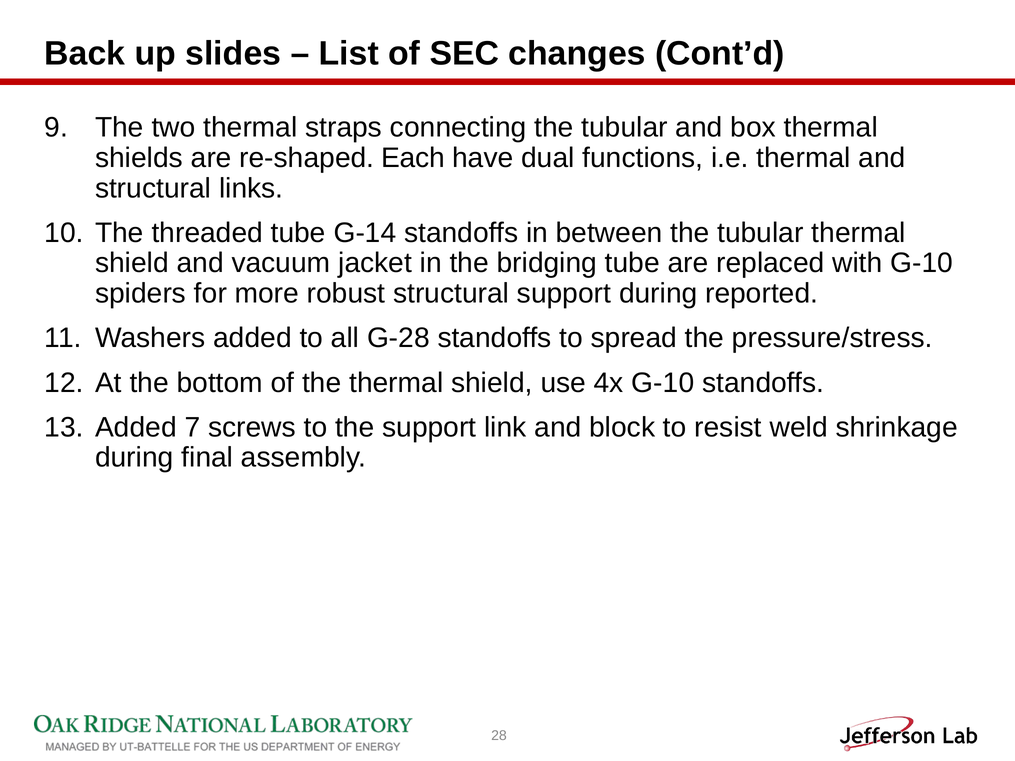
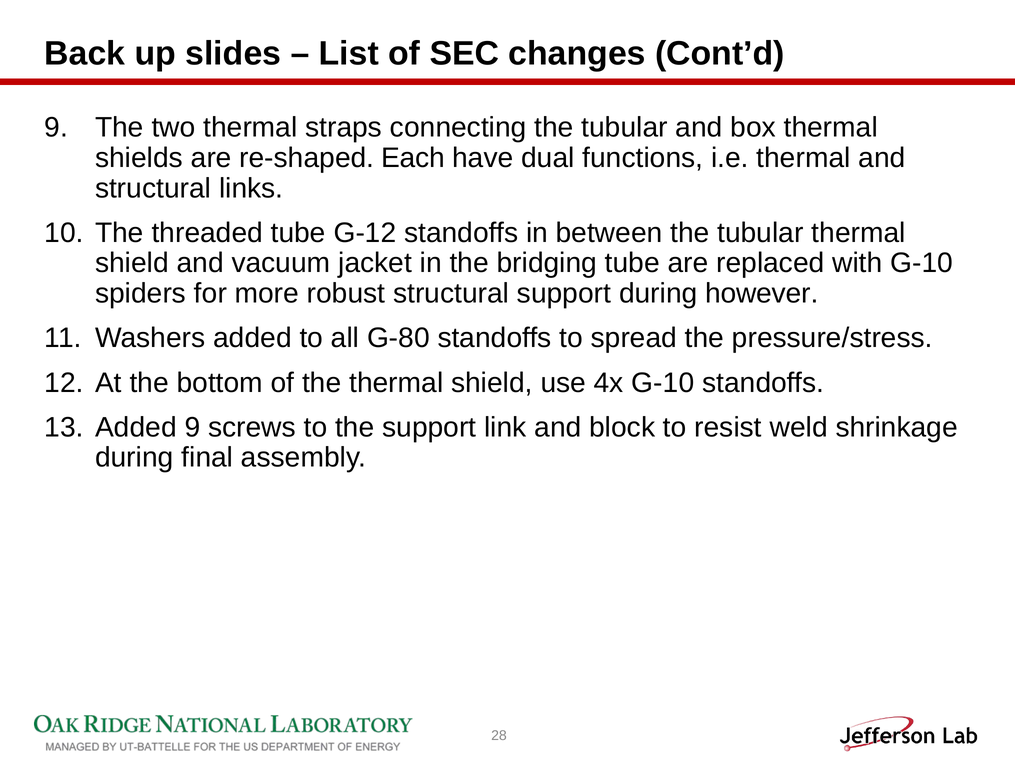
G-14: G-14 -> G-12 (365, 233)
reported: reported -> however (762, 294)
G-28: G-28 -> G-80 (398, 338)
Added 7: 7 -> 9 (192, 427)
